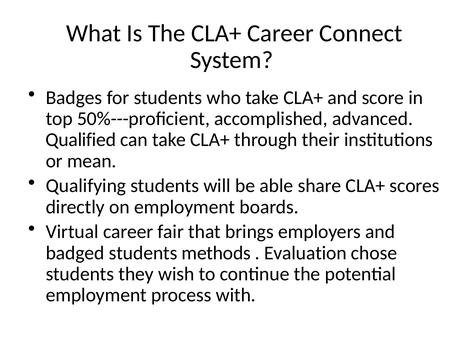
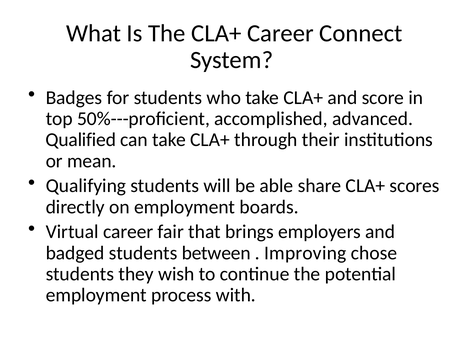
methods: methods -> between (216, 253)
Evaluation: Evaluation -> Improving (305, 253)
